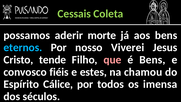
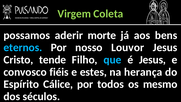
Cessais: Cessais -> Virgem (74, 14)
Viverei: Viverei -> Louvor (128, 47)
que colour: pink -> light blue (112, 60)
é Bens: Bens -> Jesus (152, 60)
chamou: chamou -> herança (143, 72)
imensa: imensa -> mesmo (160, 84)
